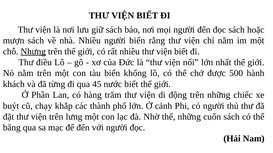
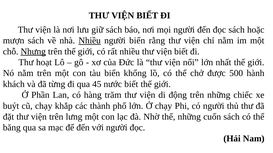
Nhiều underline: none -> present (90, 41)
điều: điều -> hoạt (44, 63)
Ở cảnh: cảnh -> chạy (164, 106)
